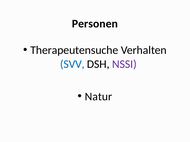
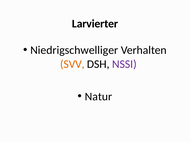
Personen: Personen -> Larvierter (95, 24)
Therapeutensuche: Therapeutensuche -> Niedrigschwelliger (74, 50)
SVV colour: blue -> orange (72, 64)
